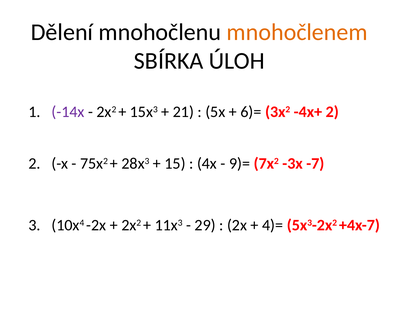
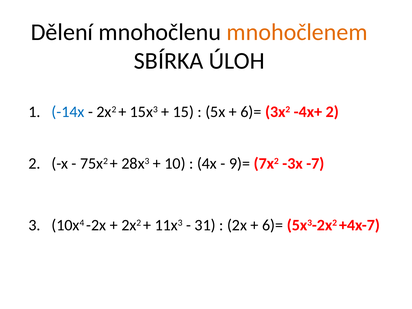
-14x colour: purple -> blue (68, 112)
21: 21 -> 15 (183, 112)
15: 15 -> 10 (175, 164)
29: 29 -> 31 (205, 225)
4)=: 4)= -> 6)= (273, 225)
